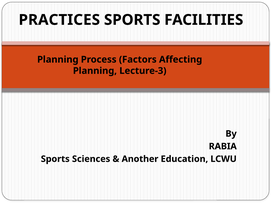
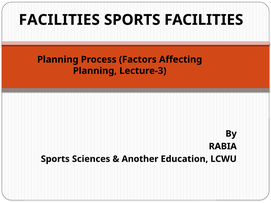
PRACTICES: PRACTICES -> FACILITIES (59, 20)
